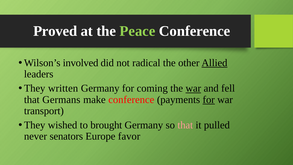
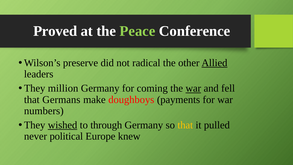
involved: involved -> preserve (81, 63)
written: written -> million (63, 88)
make conference: conference -> doughboys (131, 99)
for underline: present -> none (209, 99)
transport: transport -> numbers (44, 111)
wished underline: none -> present (63, 125)
brought: brought -> through (106, 125)
that colour: pink -> yellow (185, 125)
senators: senators -> political (66, 136)
favor: favor -> knew (129, 136)
